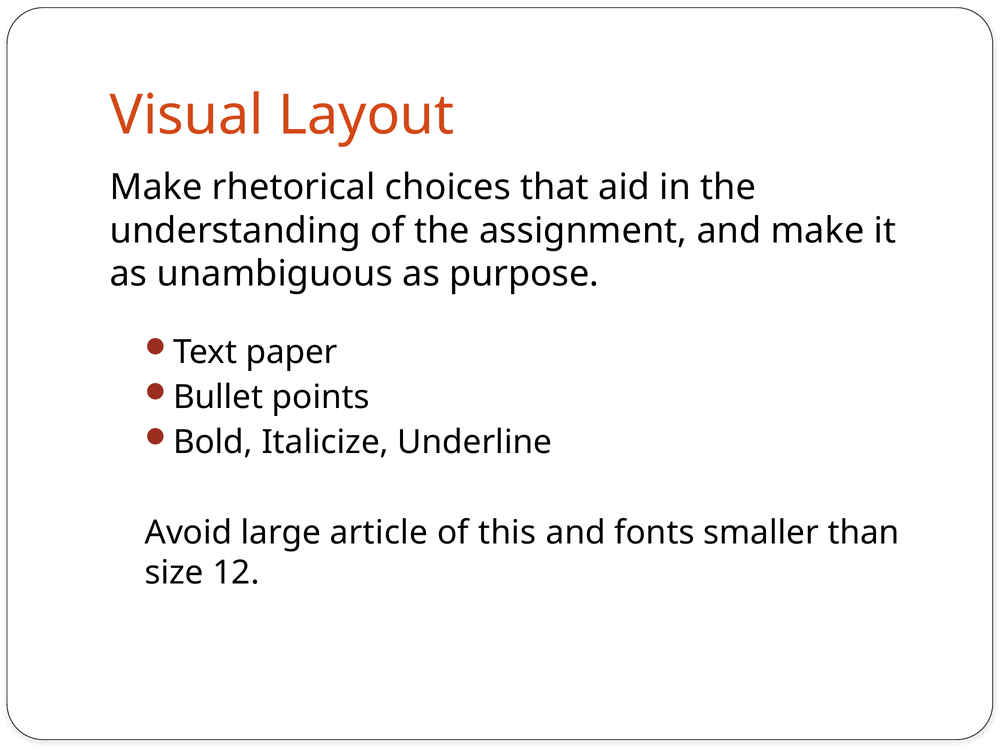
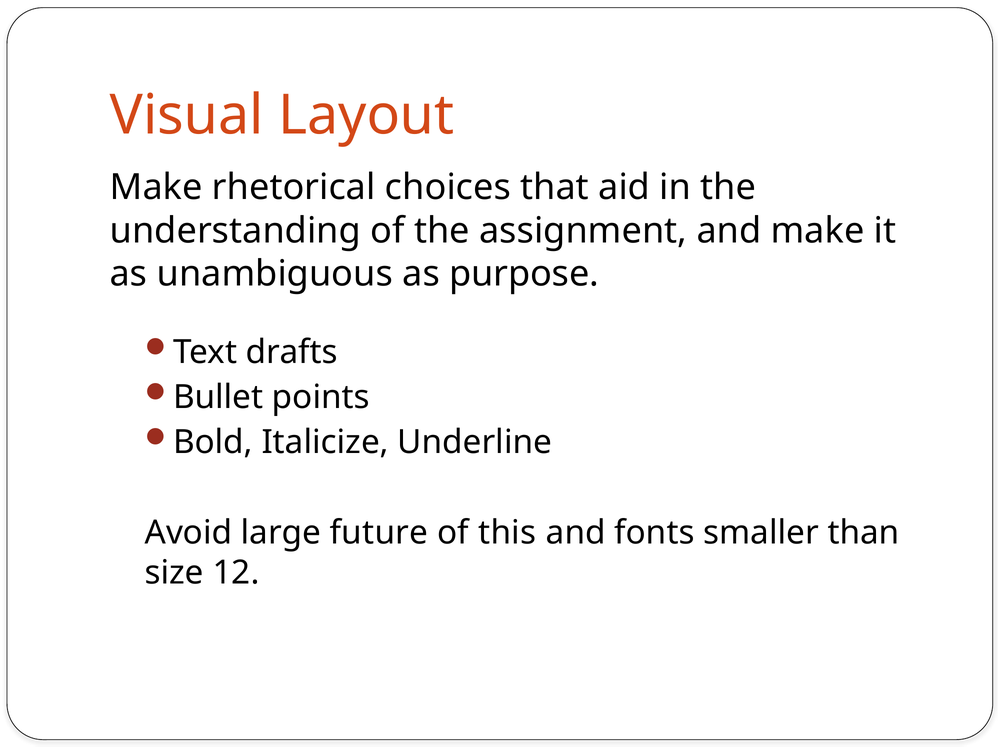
paper: paper -> drafts (292, 352)
article: article -> future (379, 533)
